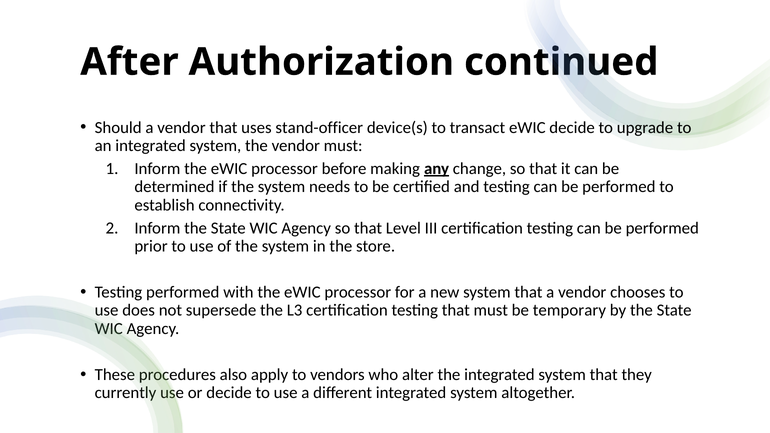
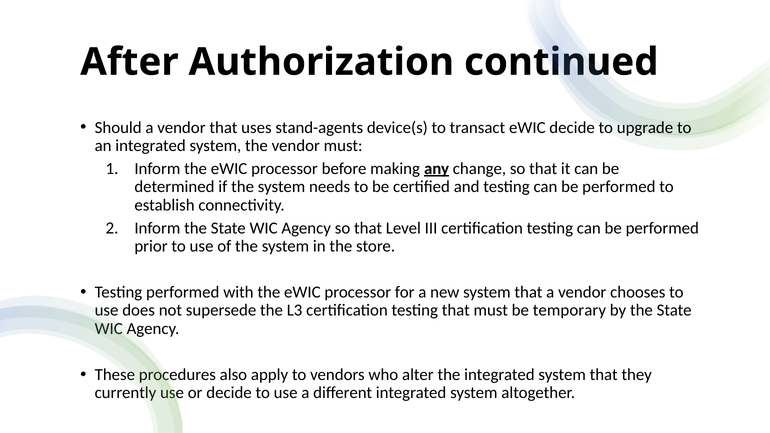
stand-officer: stand-officer -> stand-agents (319, 128)
